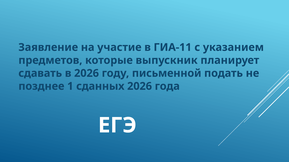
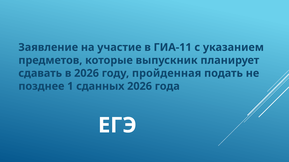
письменной: письменной -> пройденная (167, 73)
